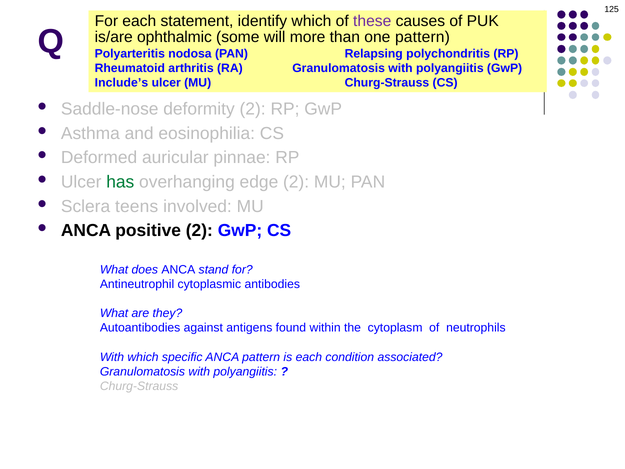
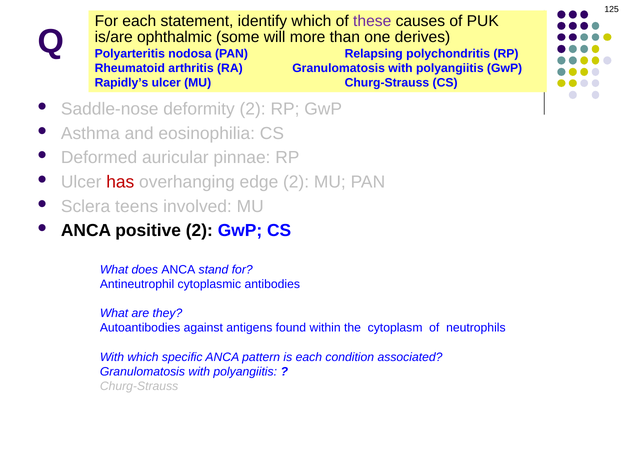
one pattern: pattern -> derives (423, 37)
Include’s: Include’s -> Rapidly’s (122, 83)
has colour: green -> red (120, 182)
